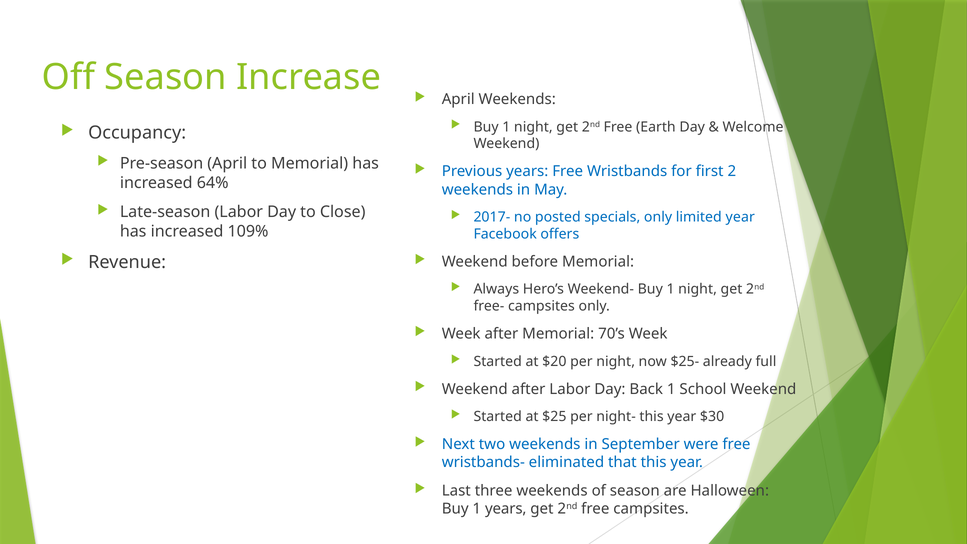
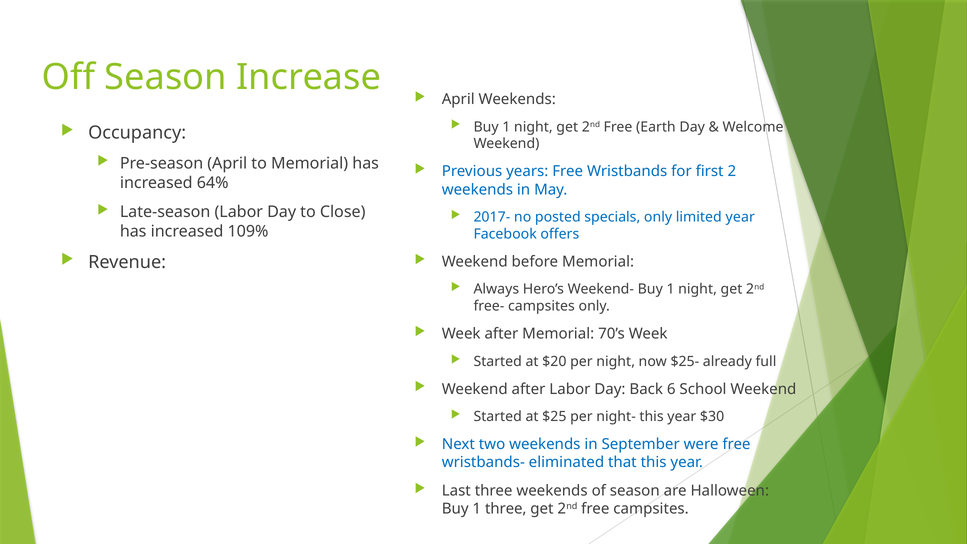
Back 1: 1 -> 6 (671, 389)
1 years: years -> three (506, 509)
